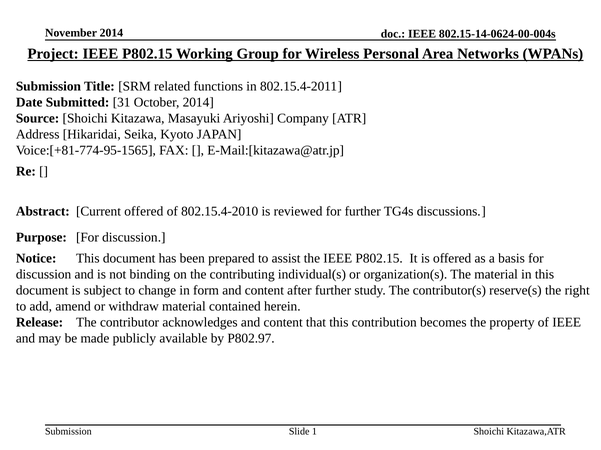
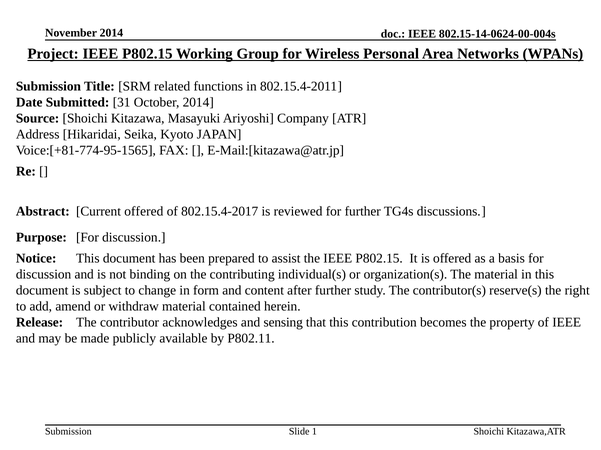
802.15.4-2010: 802.15.4-2010 -> 802.15.4-2017 (220, 212)
acknowledges and content: content -> sensing (283, 323)
P802.97: P802.97 -> P802.11 (251, 339)
